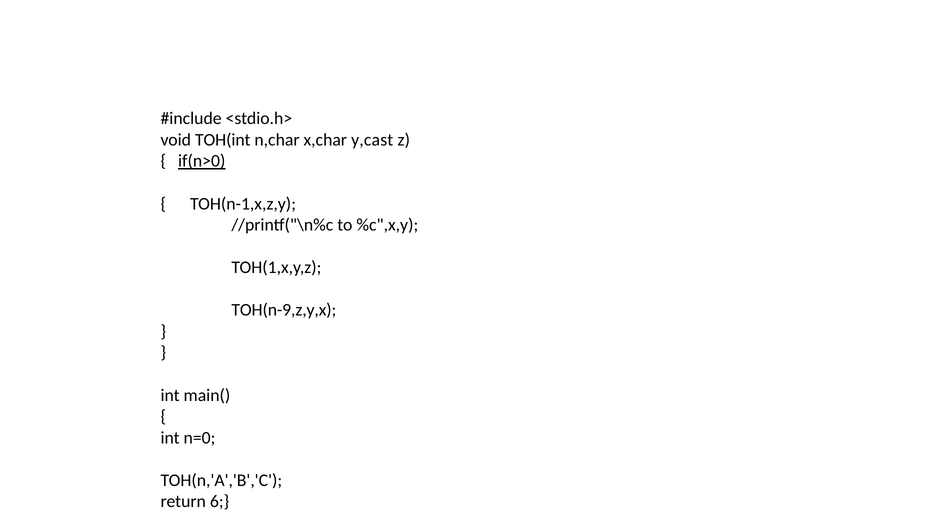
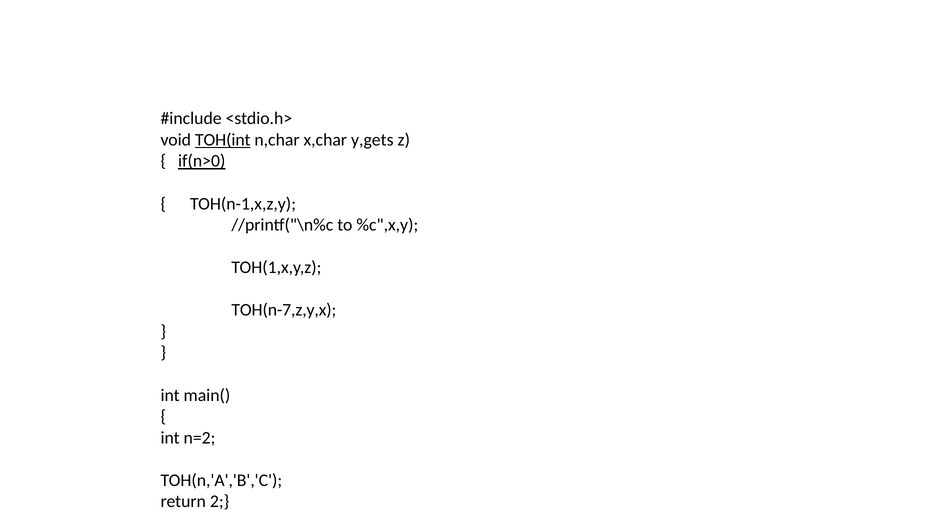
TOH(int underline: none -> present (223, 140)
y,cast: y,cast -> y,gets (372, 140)
TOH(n-9,z,y,x: TOH(n-9,z,y,x -> TOH(n-7,z,y,x (284, 310)
n=0: n=0 -> n=2 (200, 437)
6: 6 -> 2 (220, 501)
